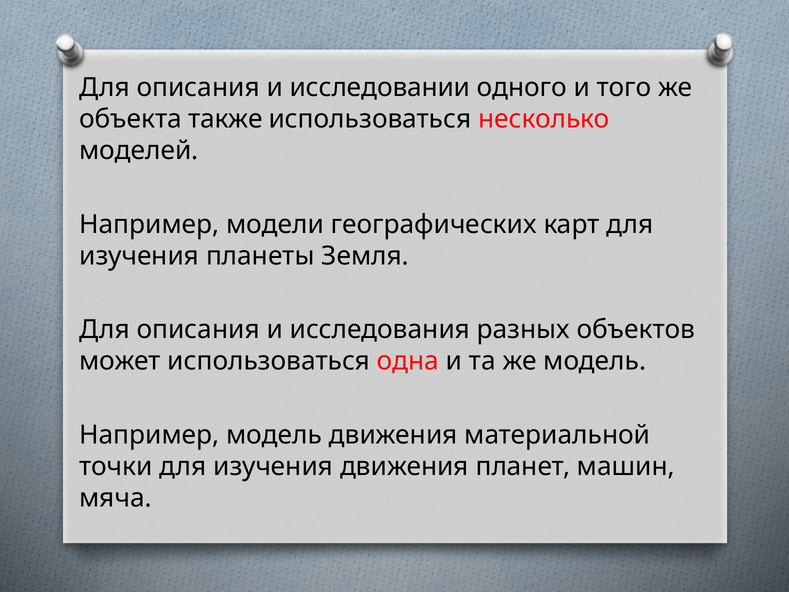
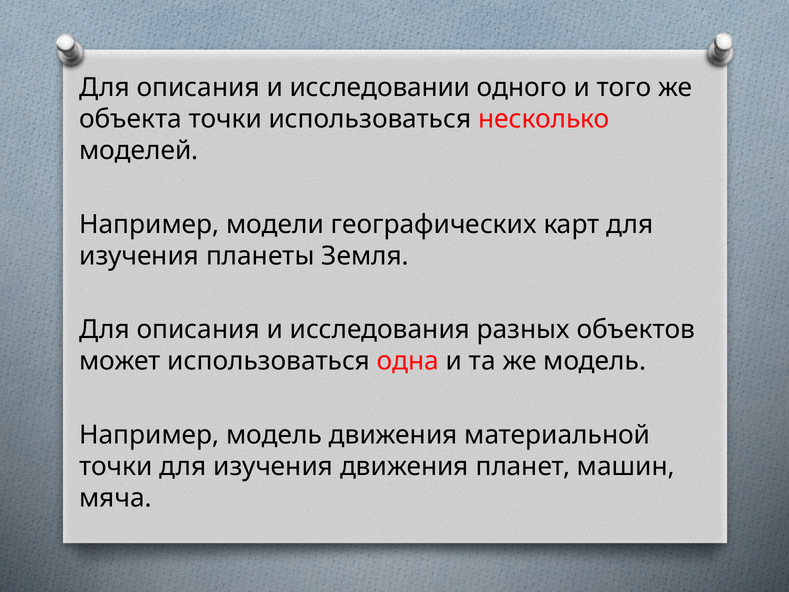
объекта также: также -> точки (225, 119)
